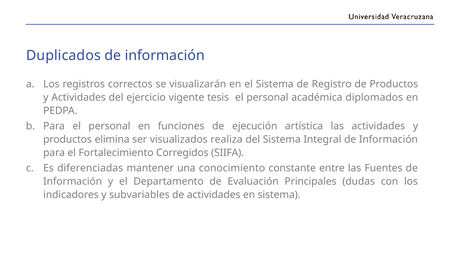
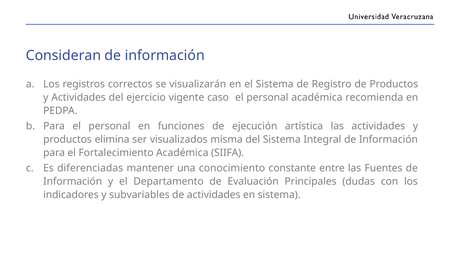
Duplicados: Duplicados -> Consideran (64, 55)
tesis: tesis -> caso (218, 97)
diplomados: diplomados -> recomienda (374, 97)
realiza: realiza -> misma (227, 139)
Fortalecimiento Corregidos: Corregidos -> Académica (182, 153)
